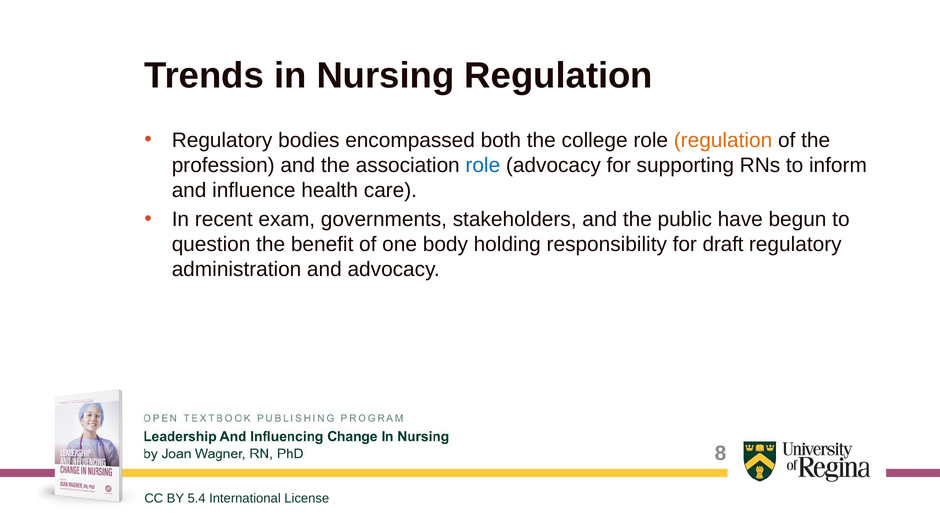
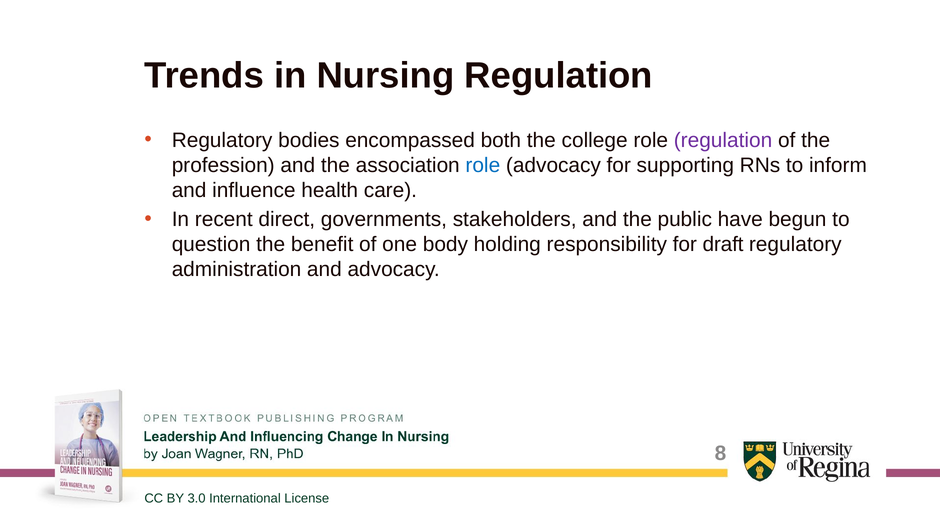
regulation colour: orange -> purple (723, 140)
exam: exam -> direct (287, 219)
5.4: 5.4 -> 3.0 (197, 498)
